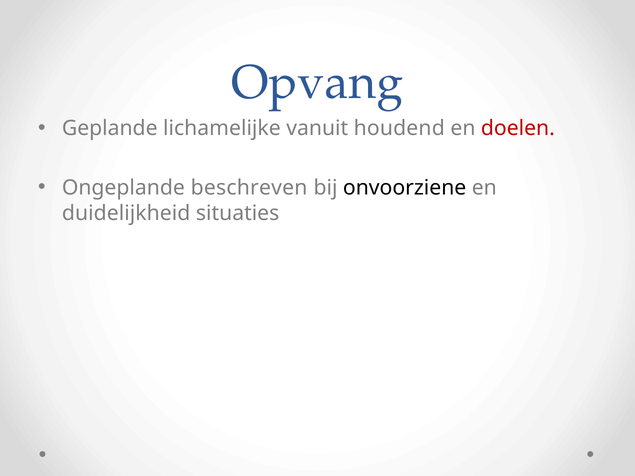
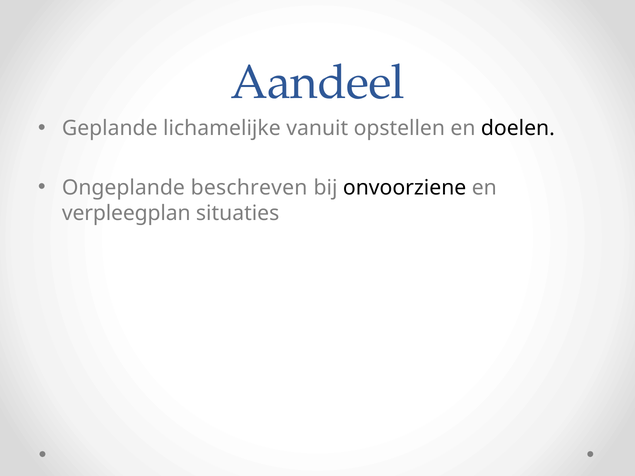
Opvang: Opvang -> Aandeel (318, 83)
houdend: houdend -> opstellen (399, 128)
doelen colour: red -> black (518, 128)
duidelijkheid: duidelijkheid -> verpleegplan (126, 213)
